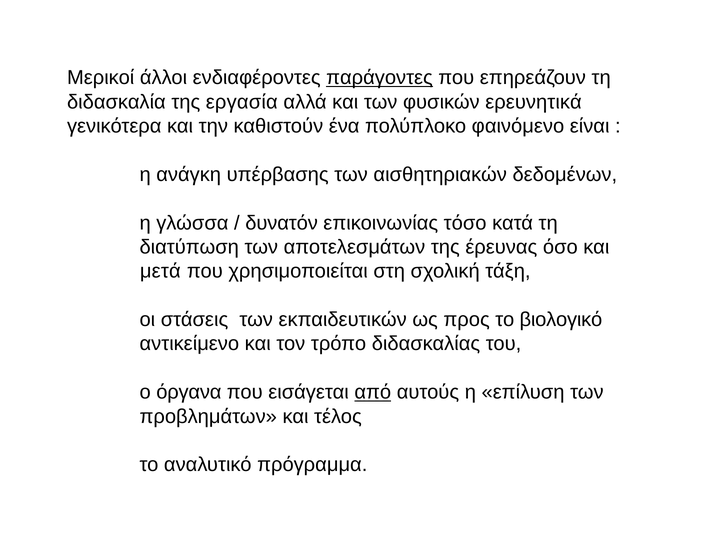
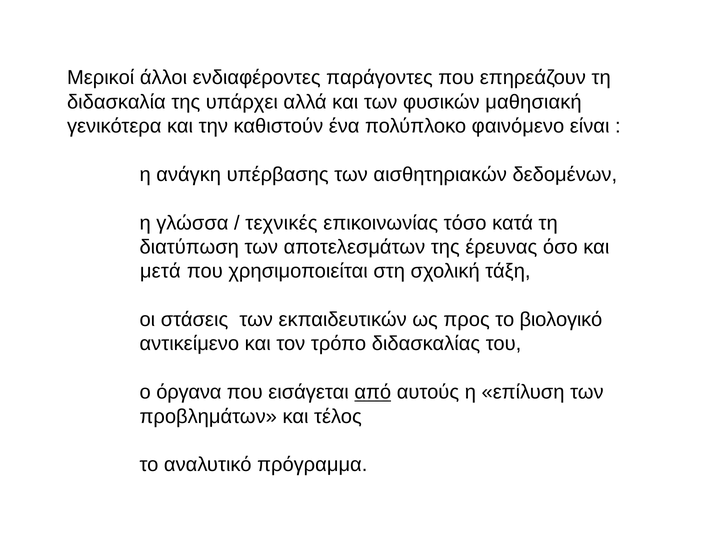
παράγοντες underline: present -> none (379, 78)
εργασία: εργασία -> υπάρχει (242, 102)
ερευνητικά: ερευνητικά -> μαθησιακή (533, 102)
δυνατόν: δυνατόν -> τεχνικές (281, 223)
